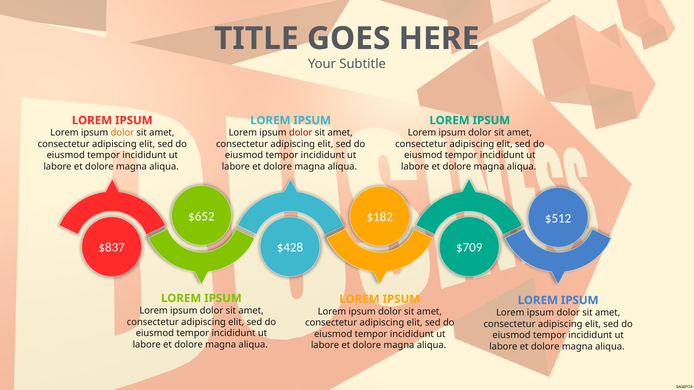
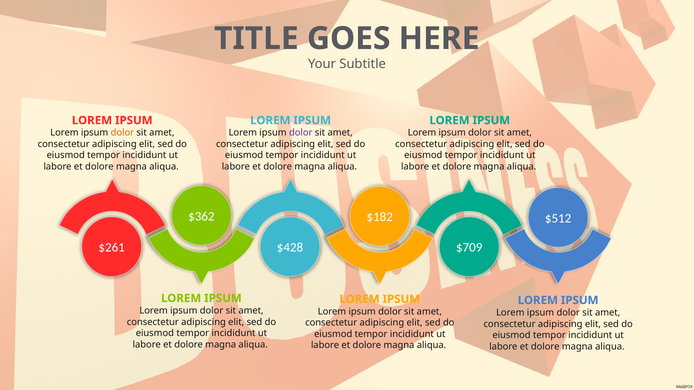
dolor colour: red -> purple (301, 133)
$652: $652 -> $362 (201, 216)
$837: $837 -> $261 (112, 248)
